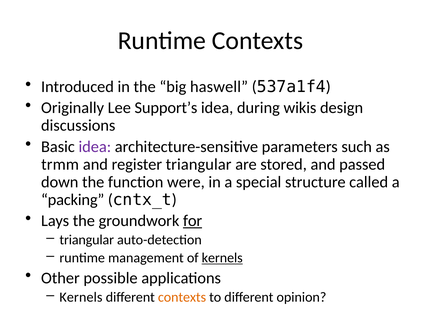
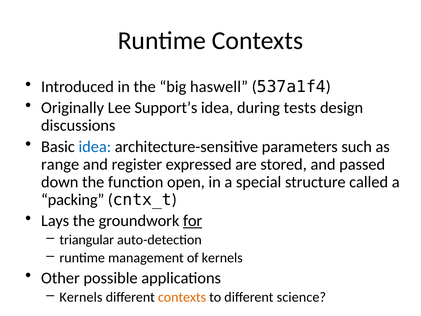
wikis: wikis -> tests (300, 108)
idea colour: purple -> blue (95, 147)
trmm: trmm -> range (60, 164)
register triangular: triangular -> expressed (199, 164)
were: were -> open (186, 182)
kernels underline: present -> none (222, 258)
opinion: opinion -> science (301, 297)
